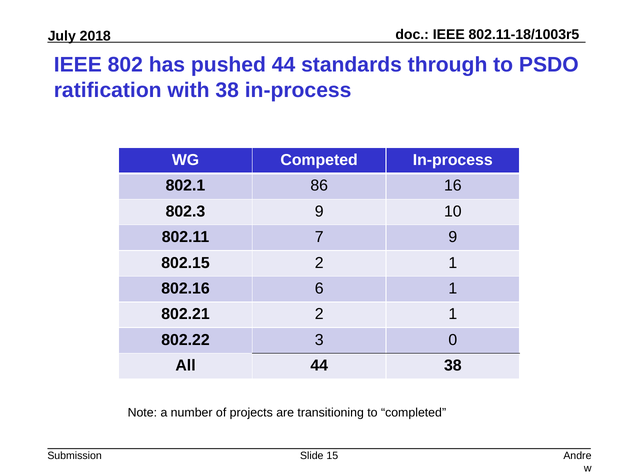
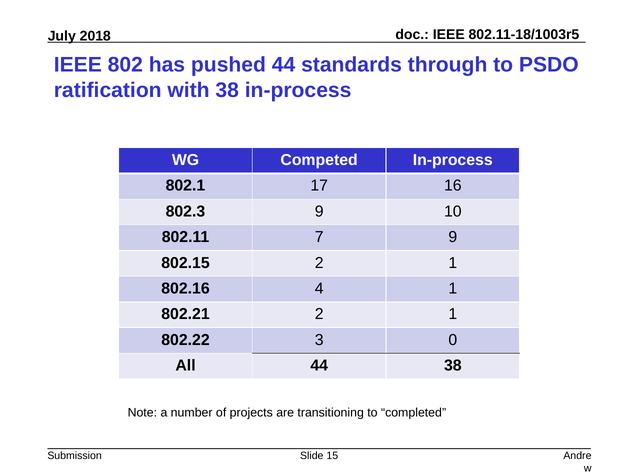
86: 86 -> 17 (319, 186)
6: 6 -> 4 (319, 288)
